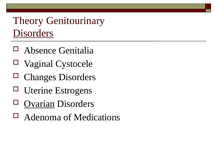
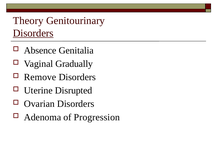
Cystocele: Cystocele -> Gradually (74, 64)
Changes: Changes -> Remove (40, 77)
Estrogens: Estrogens -> Disrupted (74, 91)
Ovarian underline: present -> none (39, 104)
Medications: Medications -> Progression (97, 117)
